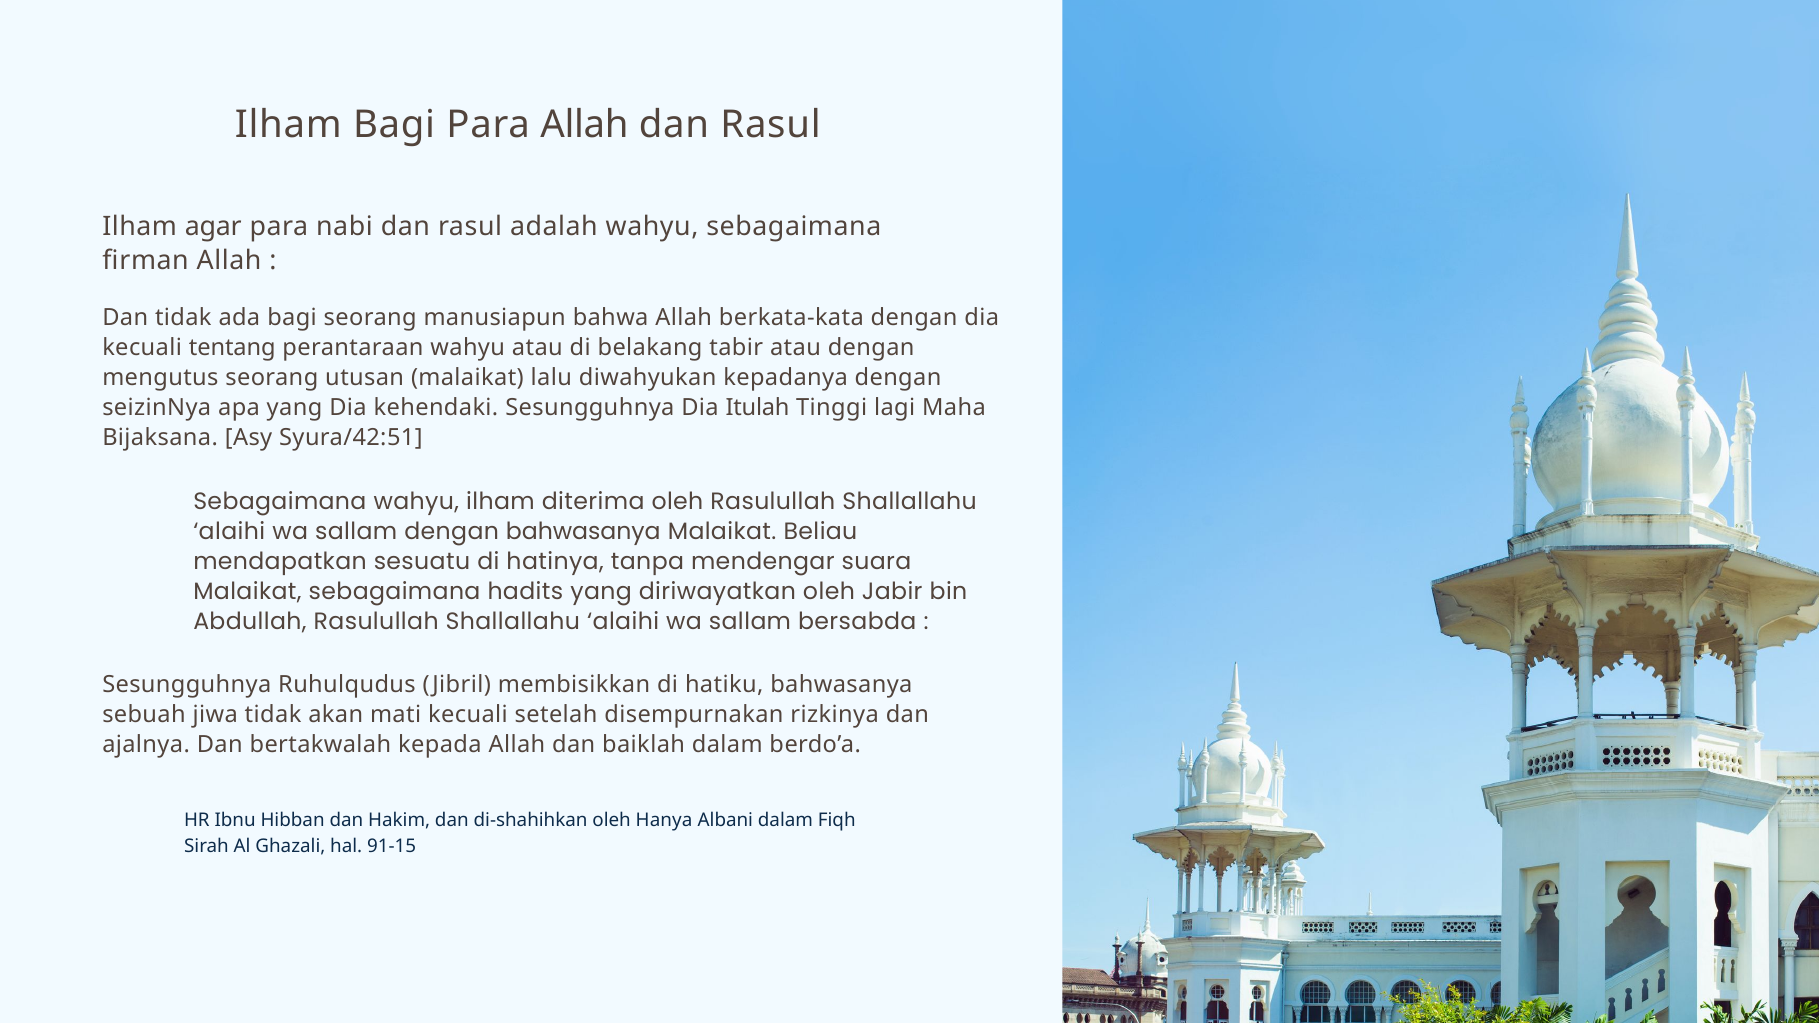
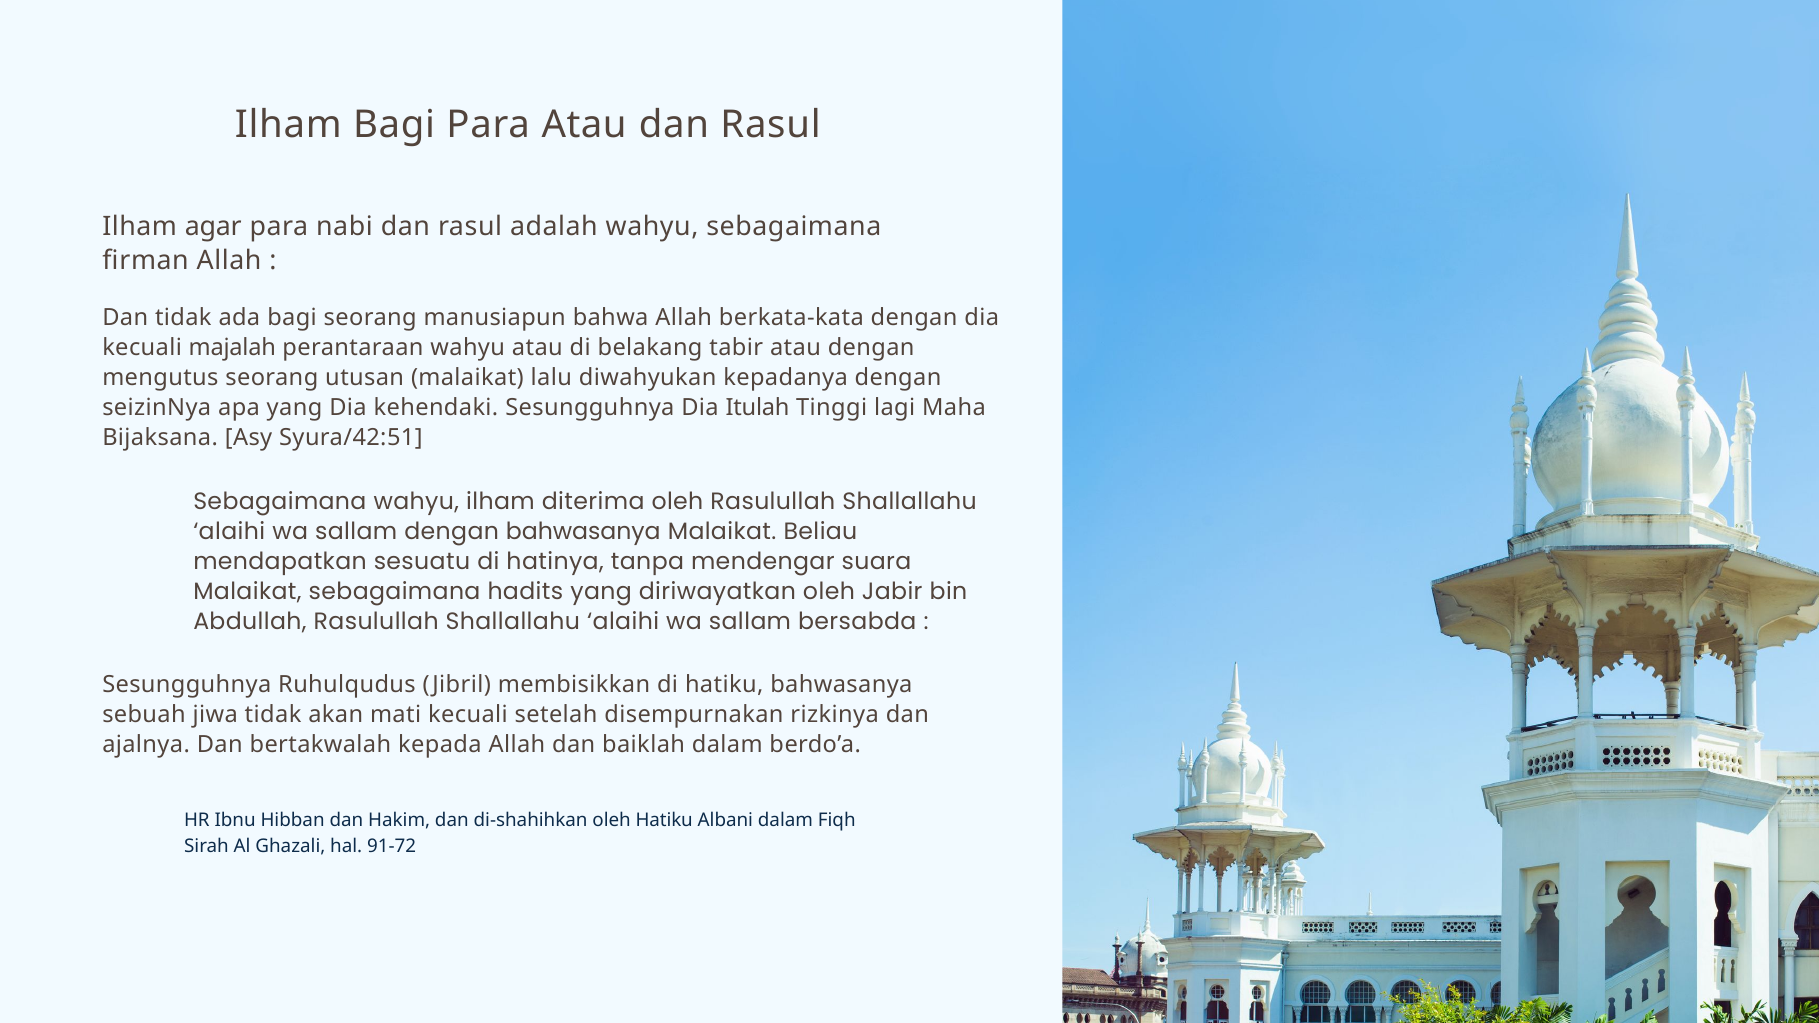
Para Allah: Allah -> Atau (584, 125)
tentang: tentang -> majalah (232, 348)
oleh Hanya: Hanya -> Hatiku (664, 820)
91-15: 91-15 -> 91-72 (392, 847)
